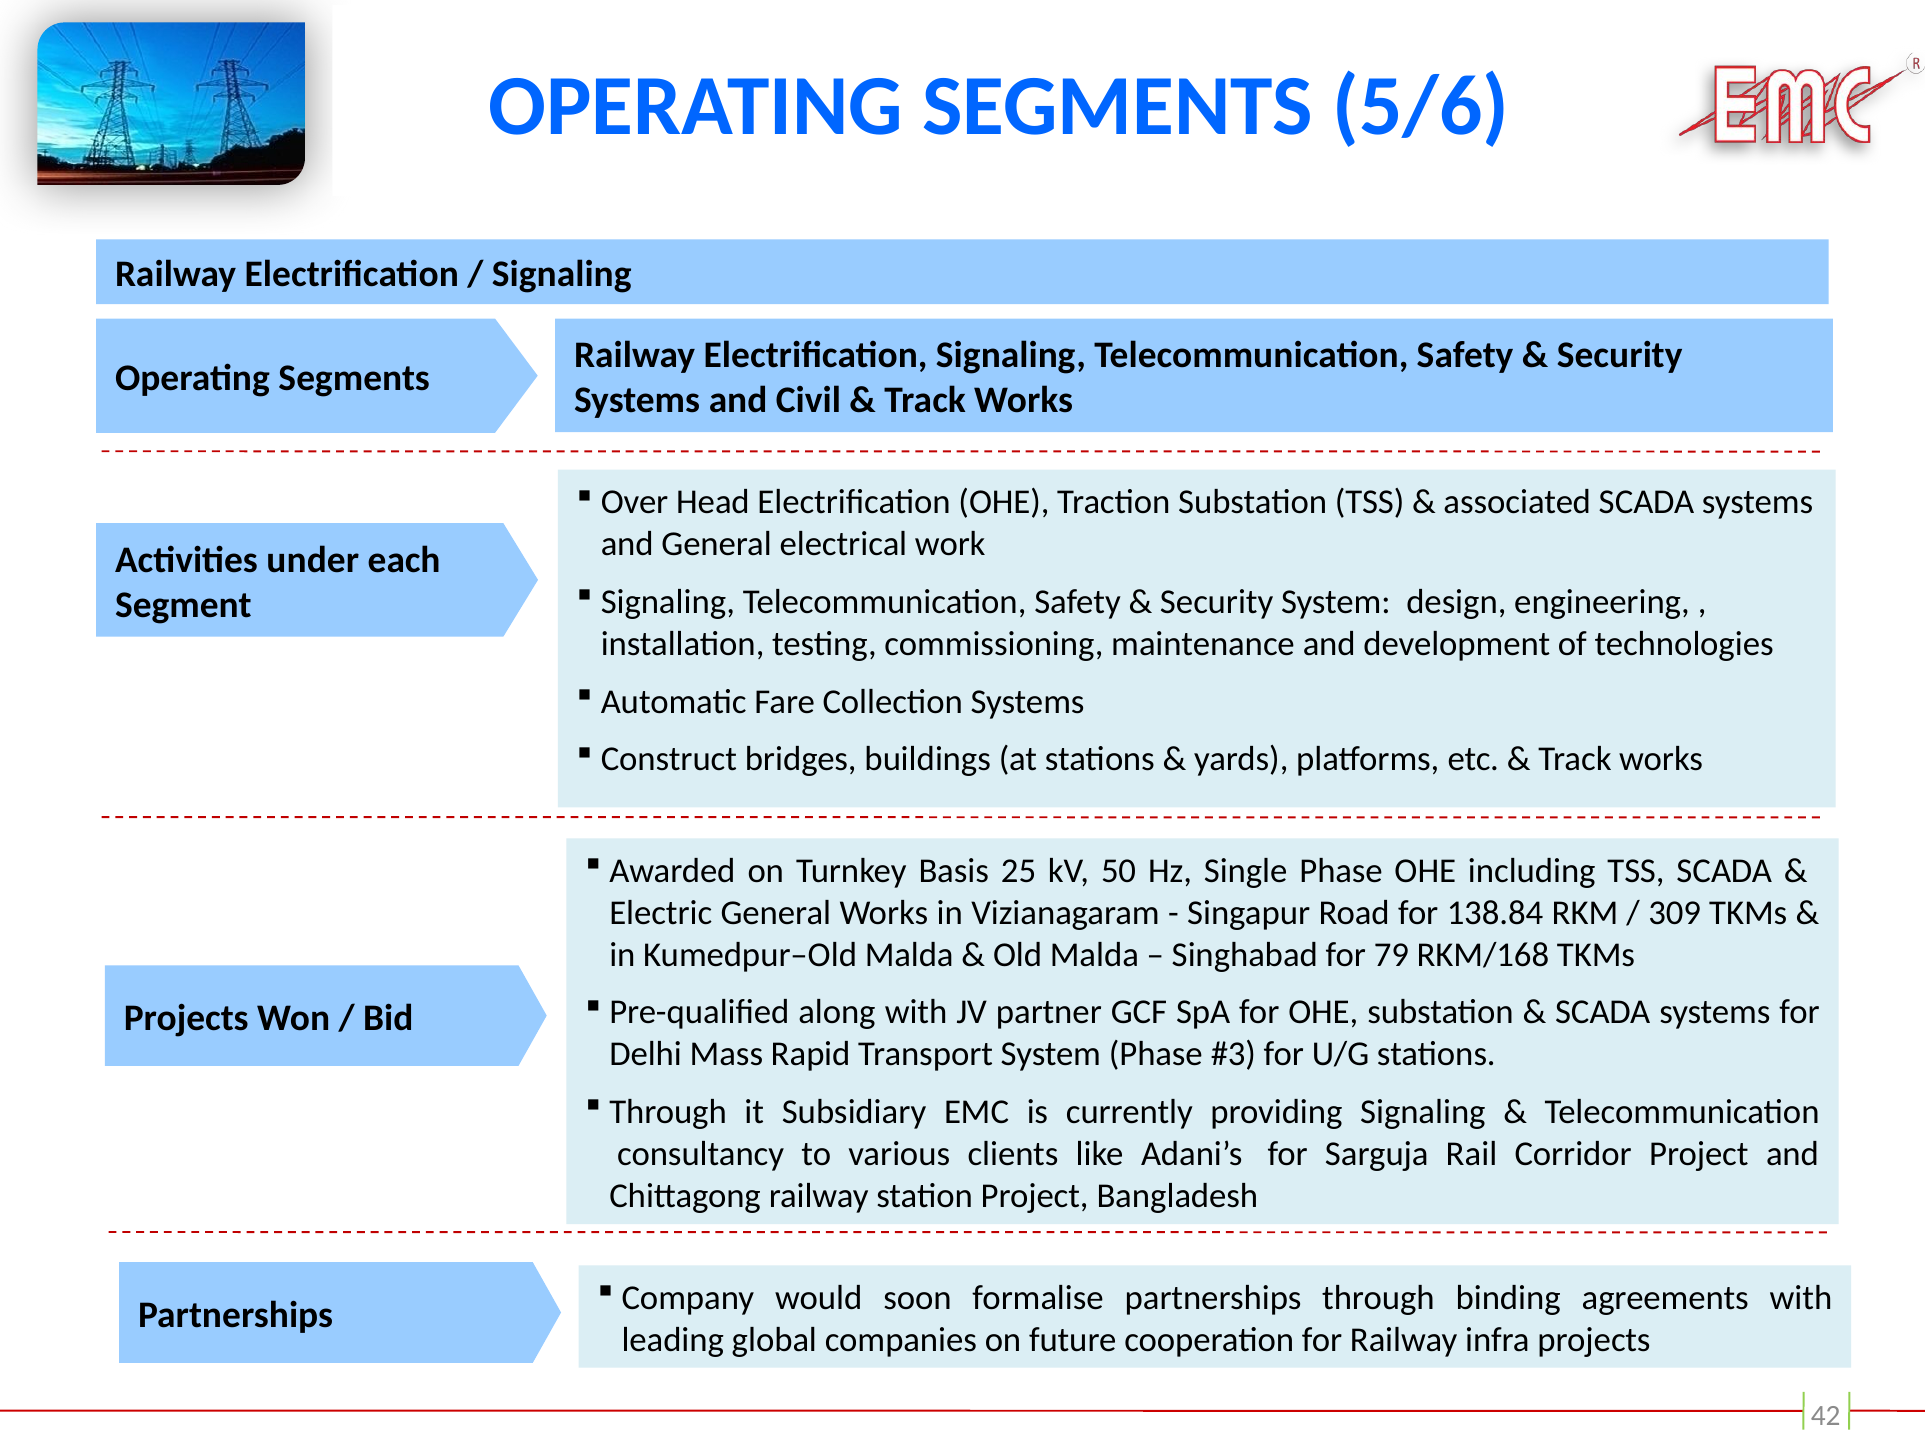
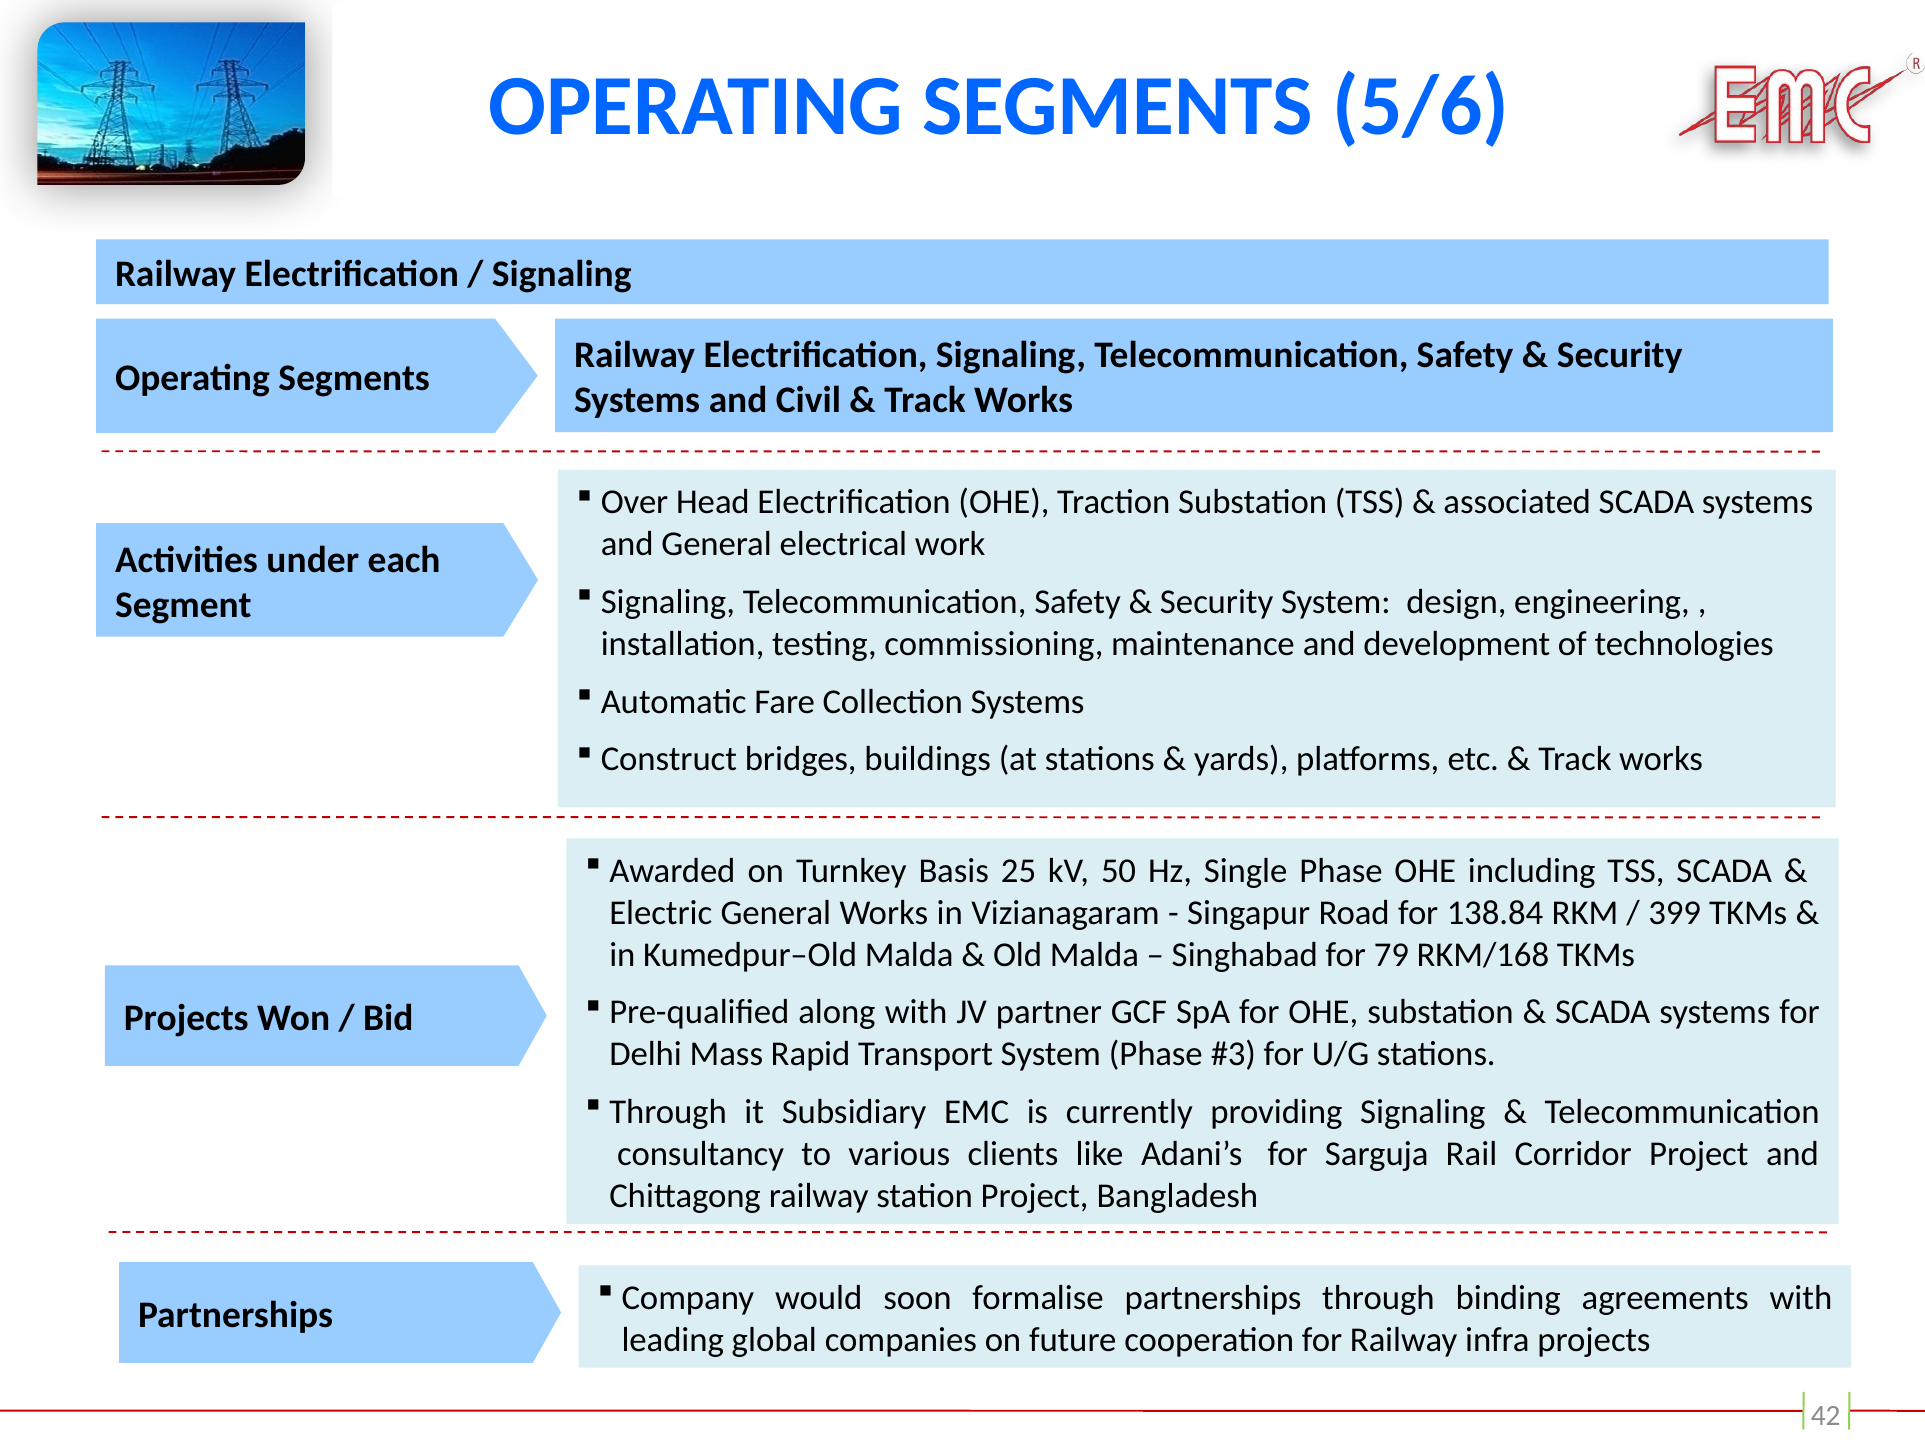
309: 309 -> 399 (1675, 913)
